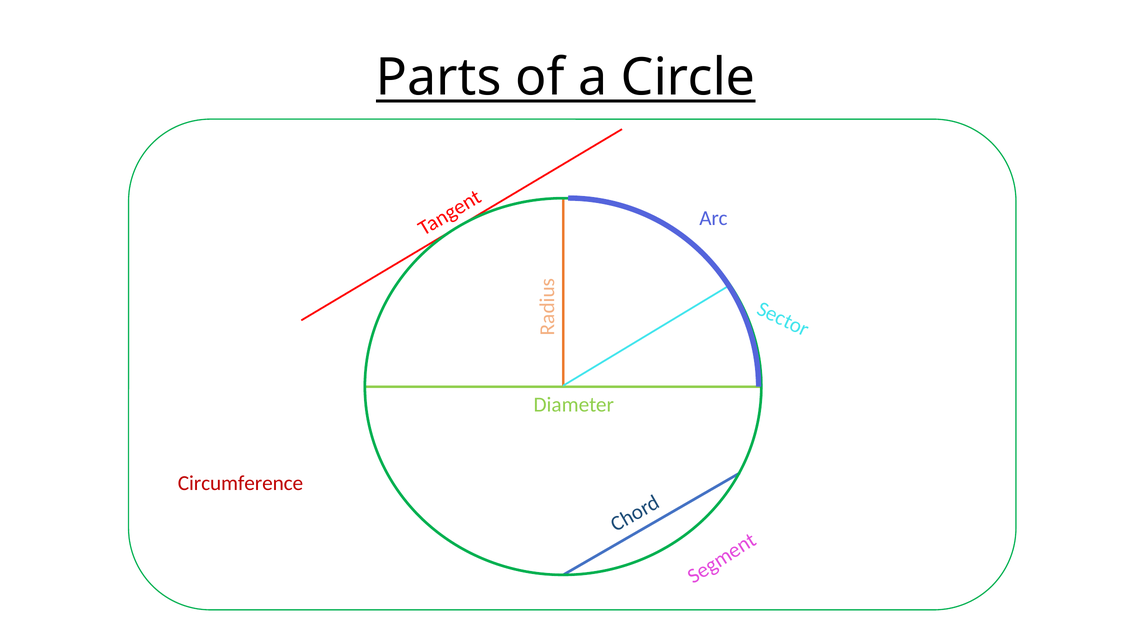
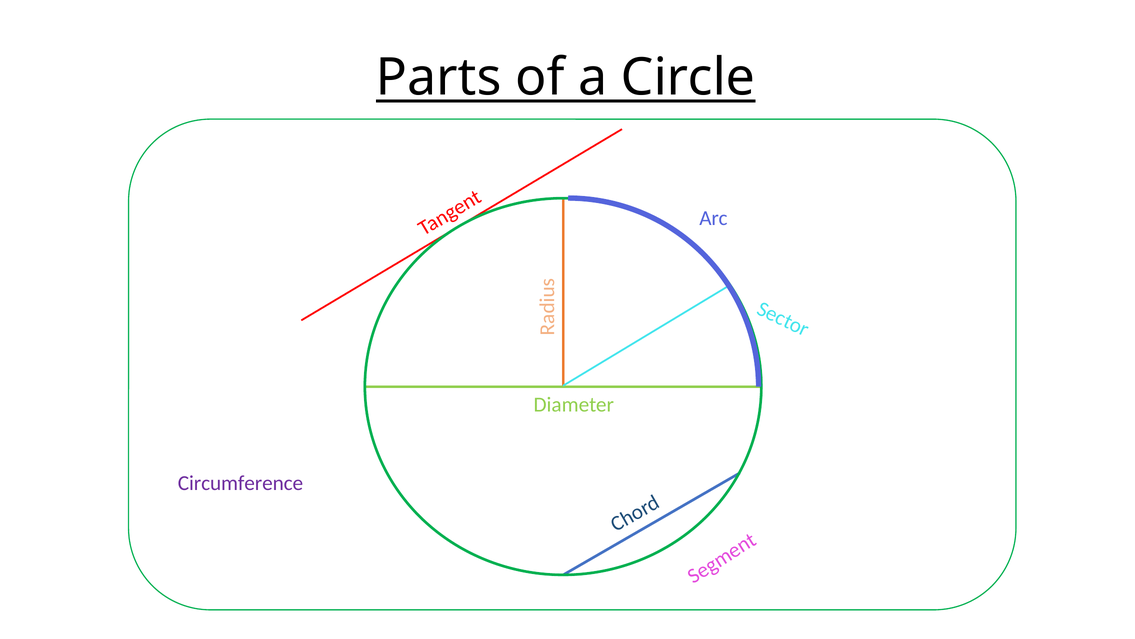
Circumference colour: red -> purple (240, 483)
